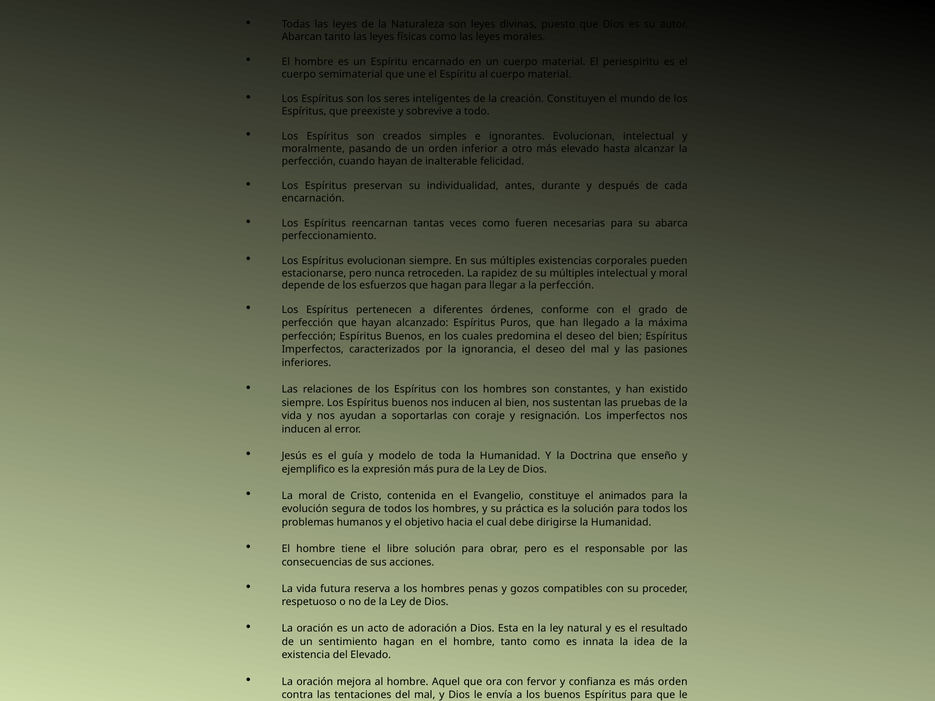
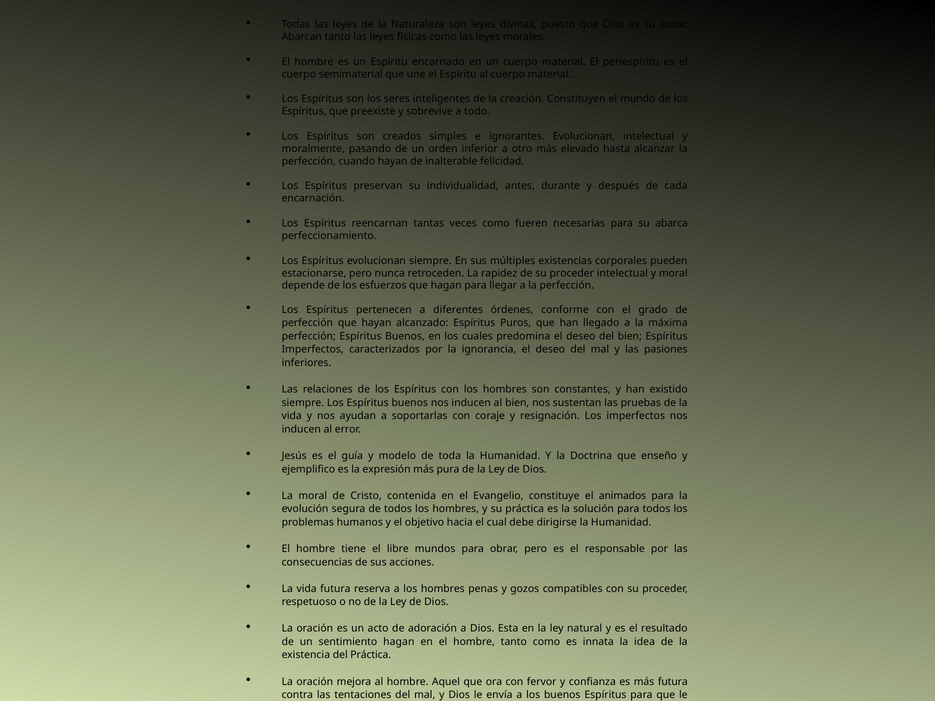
de su múltiples: múltiples -> proceder (572, 273)
libre solución: solución -> mundos (435, 549)
del Elevado: Elevado -> Práctica (371, 655)
más orden: orden -> futura (673, 682)
